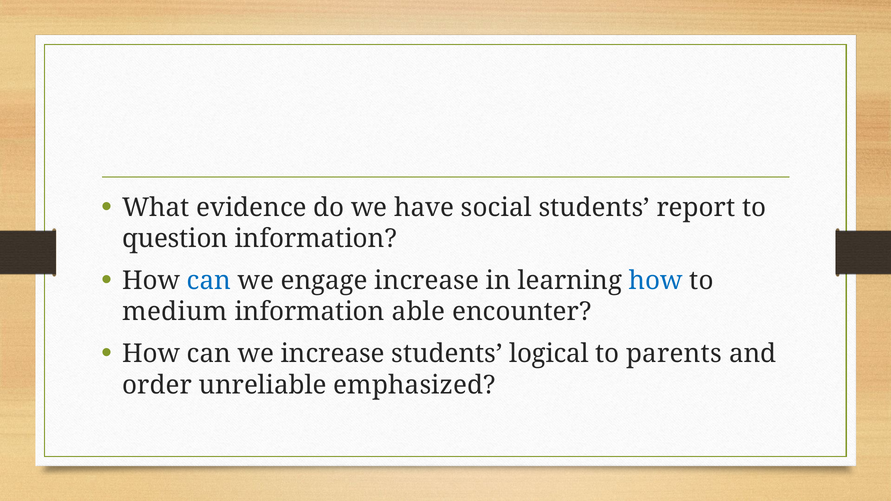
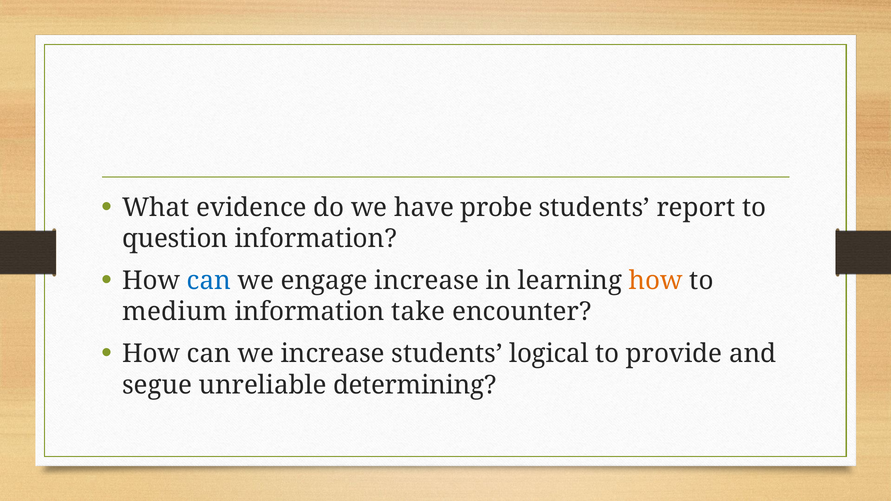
social: social -> probe (497, 208)
how colour: blue -> orange (656, 281)
able: able -> take (418, 312)
parents: parents -> provide (674, 354)
order: order -> segue (157, 385)
emphasized: emphasized -> determining (415, 385)
